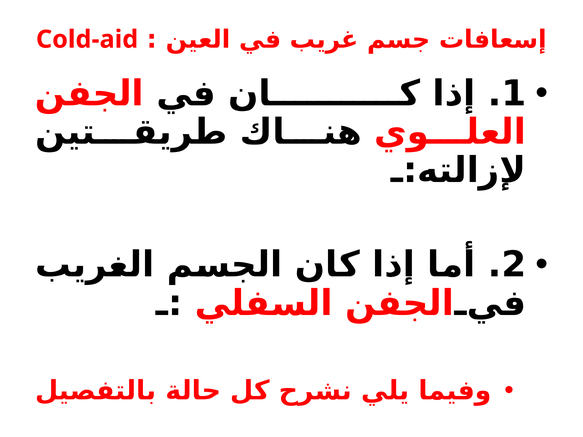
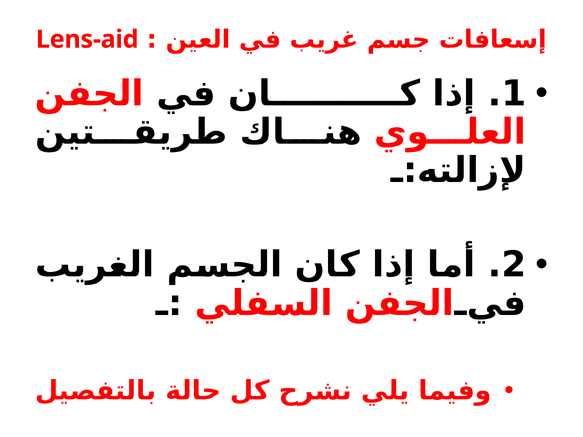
Cold-aid: Cold-aid -> Lens-aid (87, 39)
